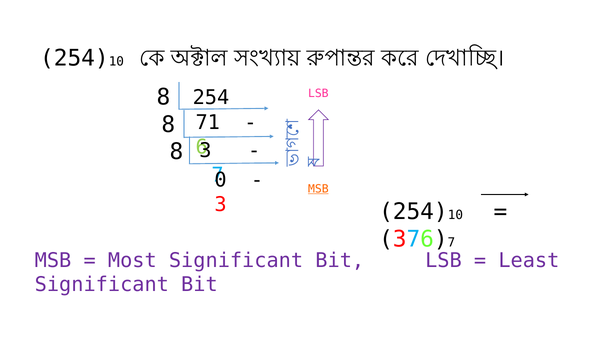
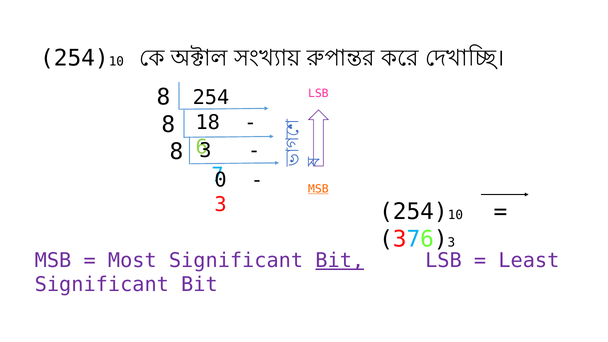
71: 71 -> 18 (208, 123)
7: 7 -> 3 (451, 242)
Bit underline: none -> present (340, 260)
